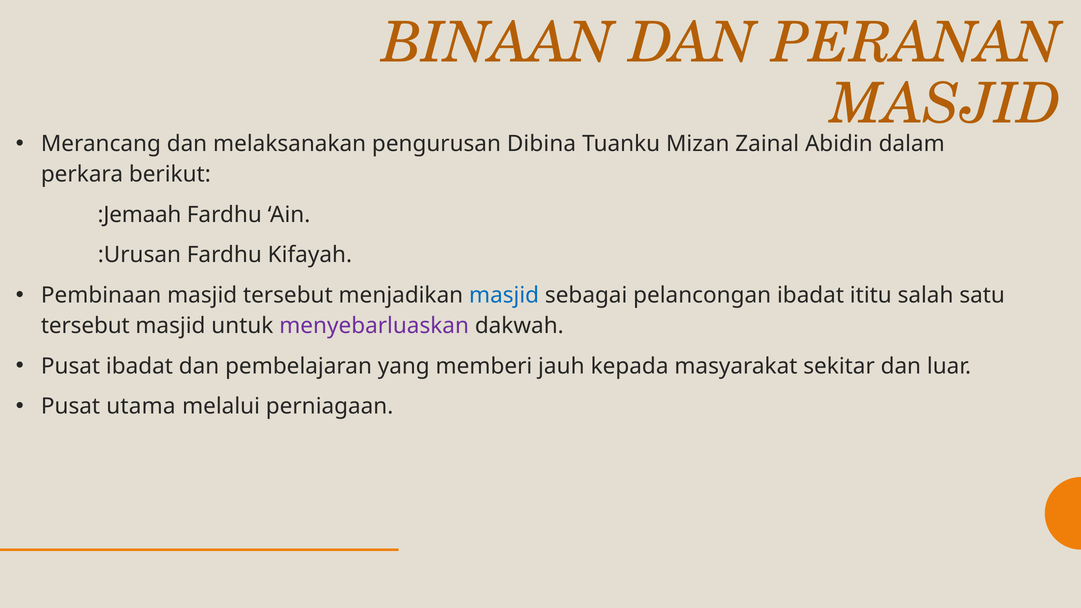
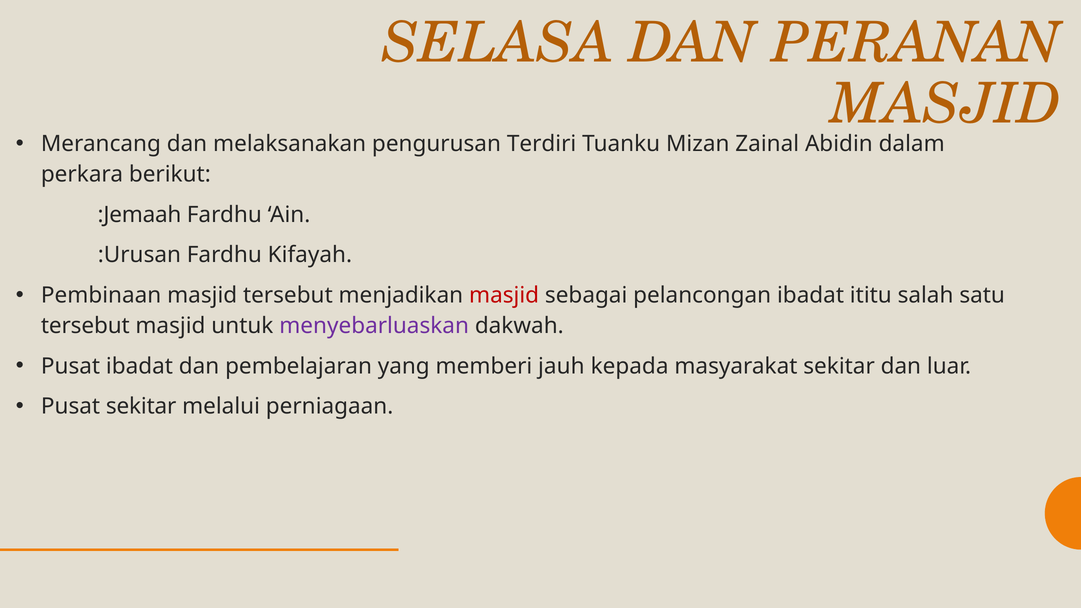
BINAAN: BINAAN -> SELASA (498, 43)
Dibina: Dibina -> Terdiri (542, 144)
masjid colour: blue -> red (504, 295)
Pusat utama: utama -> sekitar (141, 407)
